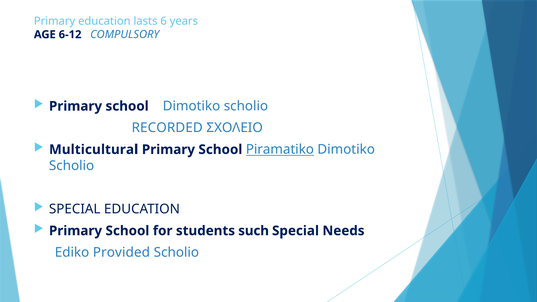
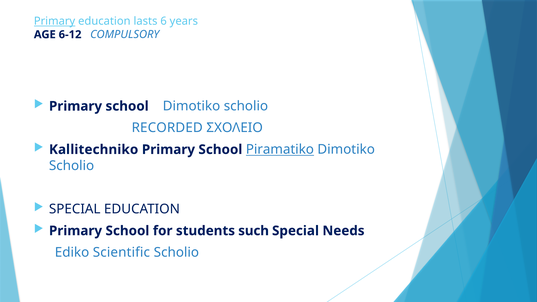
Primary underline: none -> present (55, 21)
Multicultural: Multicultural -> Kallitechniko (94, 150)
Provided: Provided -> Scientific (121, 253)
